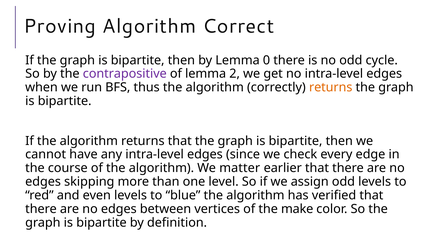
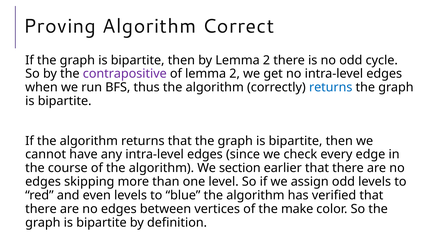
by Lemma 0: 0 -> 2 (267, 60)
returns colour: orange -> blue (331, 87)
matter: matter -> section (240, 168)
